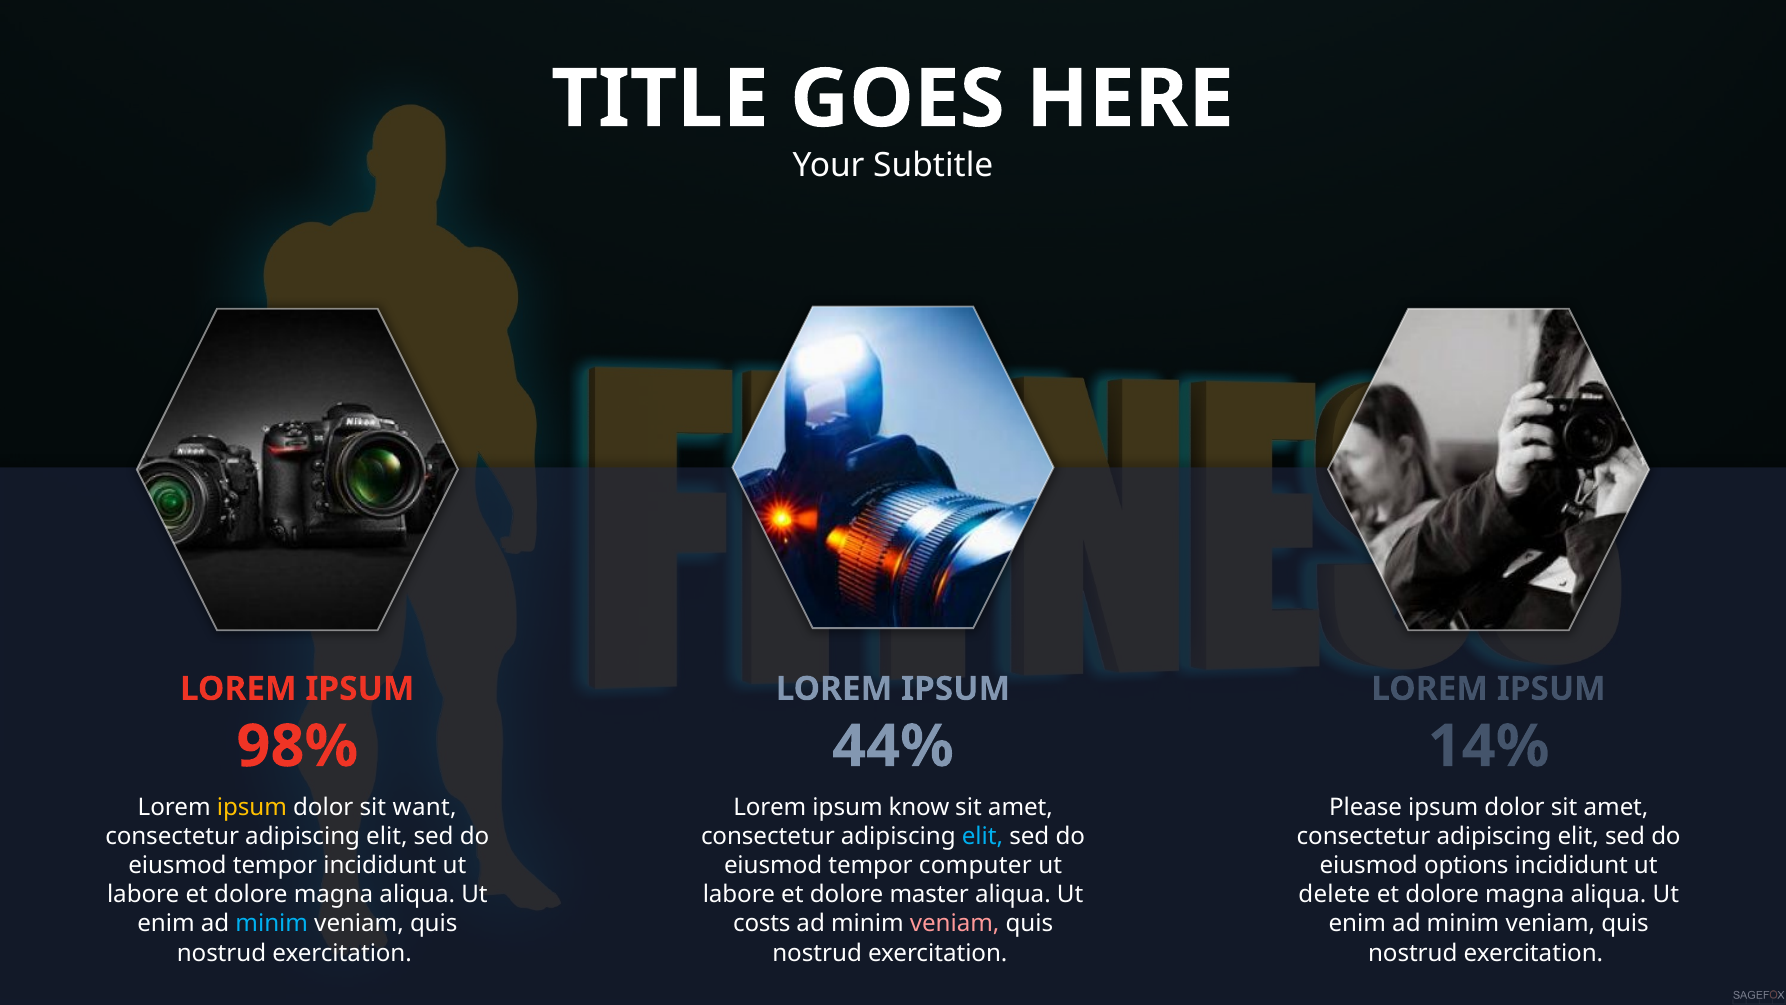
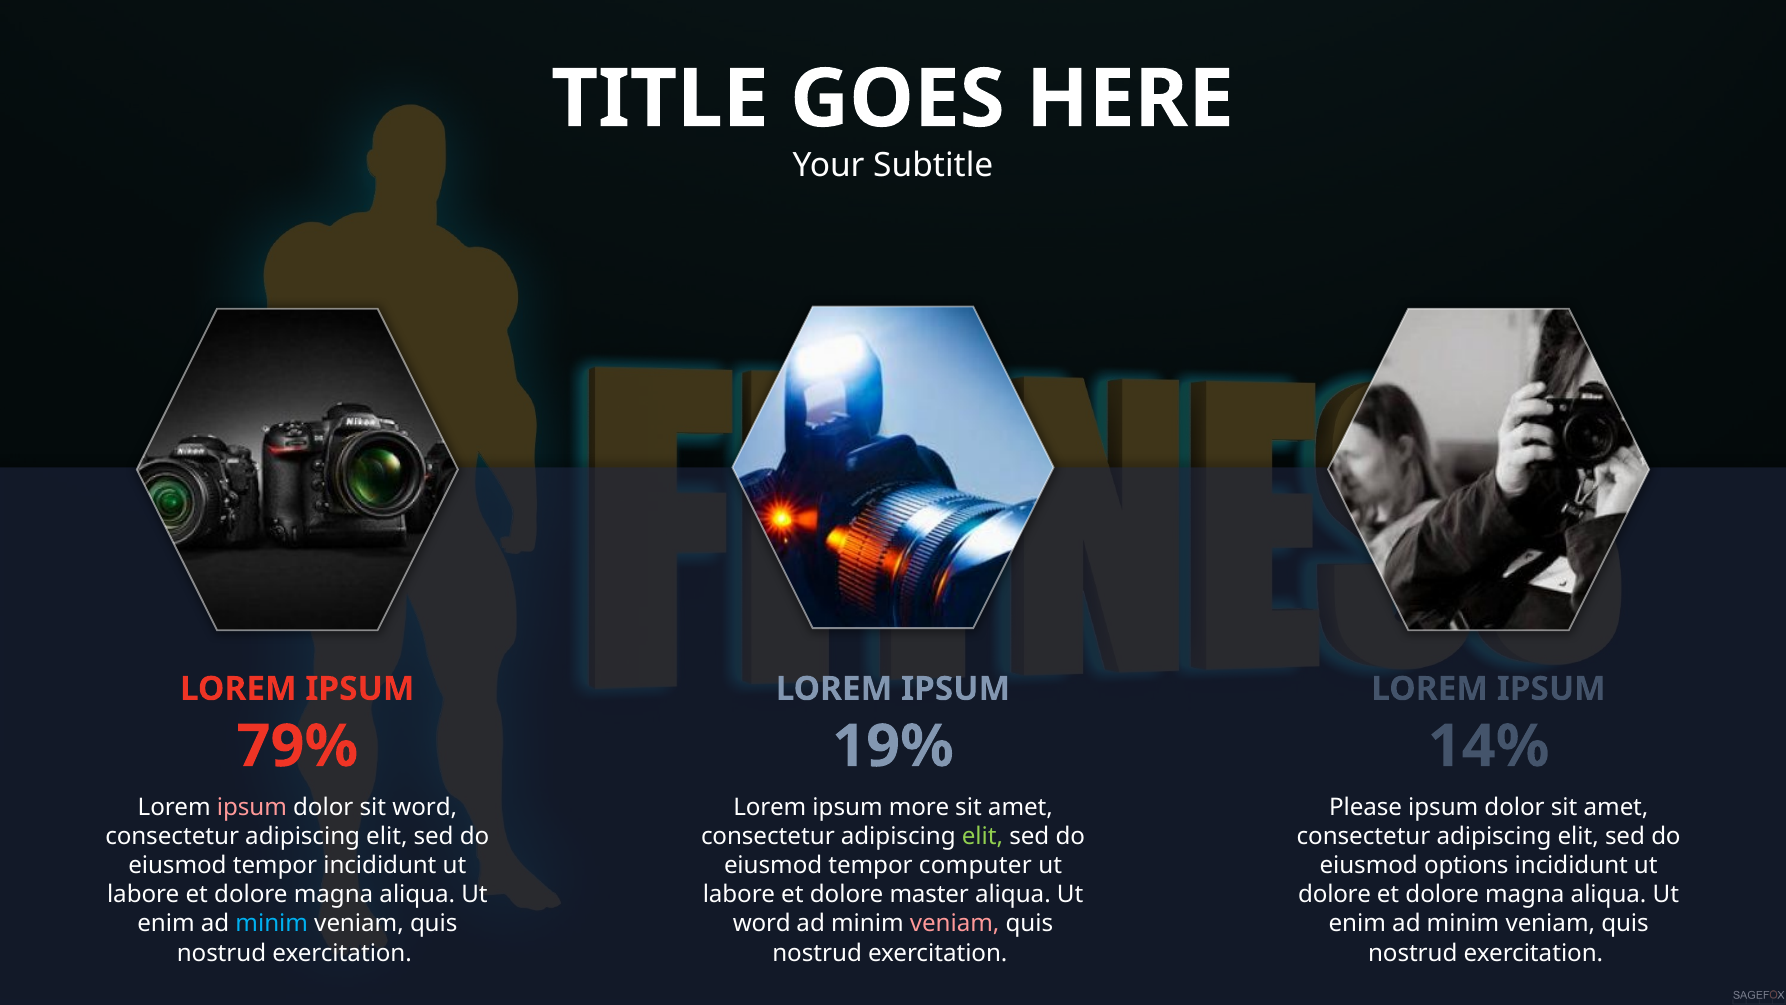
98%: 98% -> 79% (297, 746)
44%: 44% -> 19% (893, 746)
ipsum colour: yellow -> pink (252, 807)
sit want: want -> word (425, 807)
know: know -> more (919, 807)
elit colour: light blue -> light green (983, 836)
delete: delete -> dolore (1335, 895)
costs: costs -> word (762, 924)
